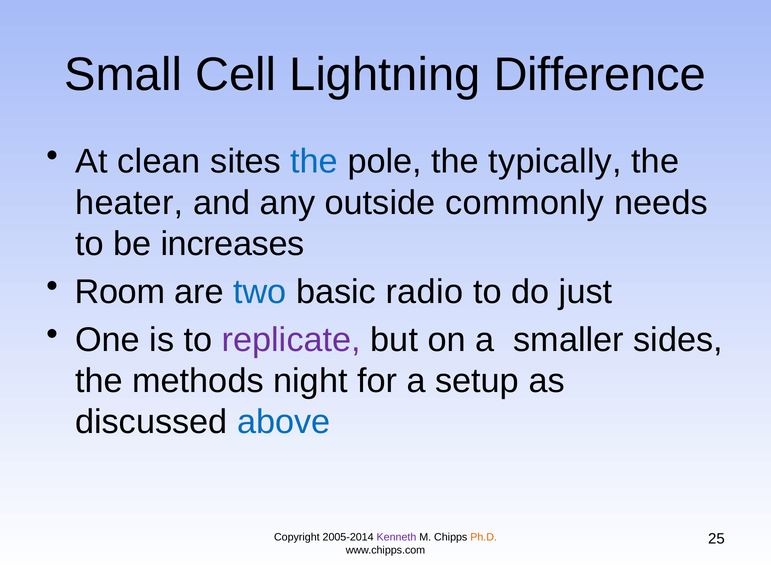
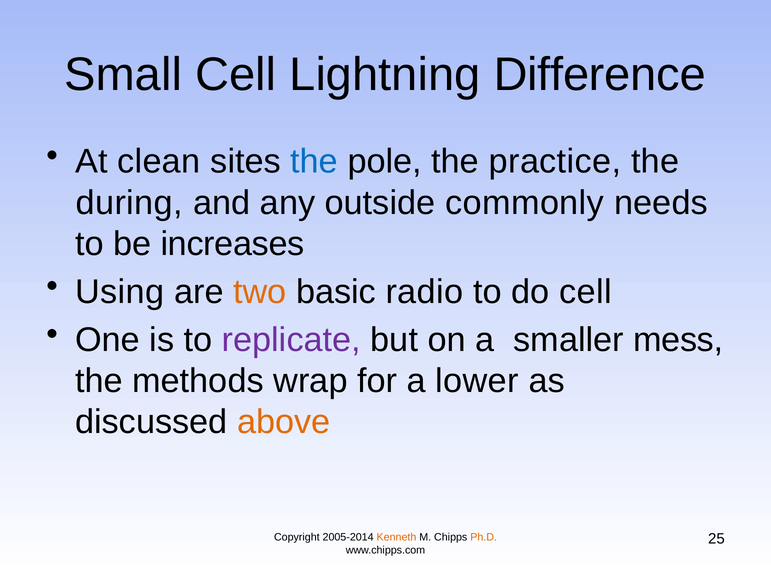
typically: typically -> practice (555, 162)
heater: heater -> during (129, 203)
Room: Room -> Using (120, 292)
two colour: blue -> orange (260, 292)
do just: just -> cell (585, 292)
sides: sides -> mess (678, 340)
night: night -> wrap (310, 381)
setup: setup -> lower (477, 381)
above colour: blue -> orange (284, 422)
Kenneth colour: purple -> orange (397, 538)
